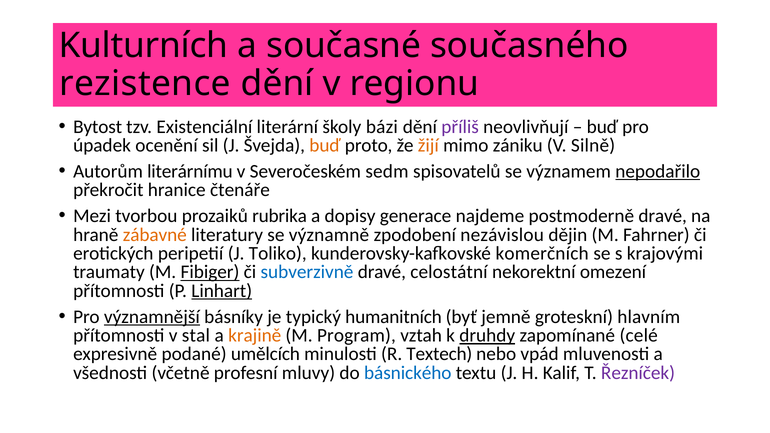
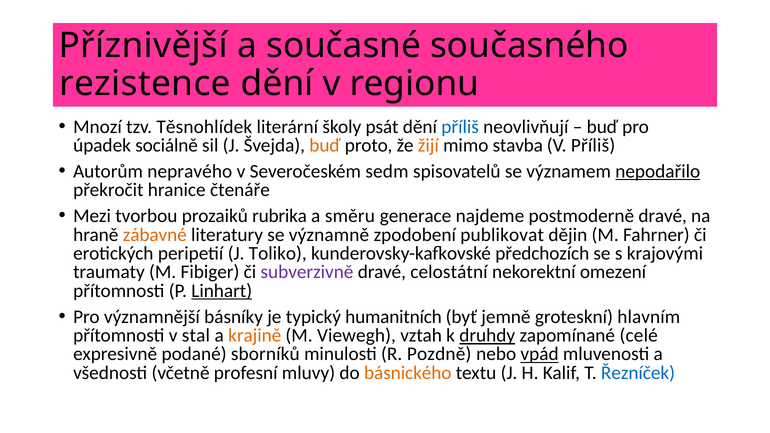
Kulturních: Kulturních -> Příznivější (143, 46)
Bytost: Bytost -> Mnozí (98, 127)
Existenciální: Existenciální -> Těsnohlídek (204, 127)
bázi: bázi -> psát (382, 127)
příliš colour: purple -> blue (460, 127)
ocenění: ocenění -> sociálně (167, 145)
zániku: zániku -> stavba (518, 145)
V Silně: Silně -> Příliš (593, 145)
literárnímu: literárnímu -> nepravého (190, 171)
dopisy: dopisy -> směru (350, 216)
nezávislou: nezávislou -> publikovat (502, 235)
komerčních: komerčních -> předchozích (542, 253)
Fibiger underline: present -> none (210, 272)
subverzivně colour: blue -> purple (307, 272)
významnější underline: present -> none (152, 317)
Program: Program -> Viewegh (356, 336)
umělcích: umělcích -> sborníků (265, 354)
Textech: Textech -> Pozdně (439, 354)
vpád underline: none -> present (540, 354)
básnického colour: blue -> orange (408, 373)
Řezníček colour: purple -> blue (638, 373)
